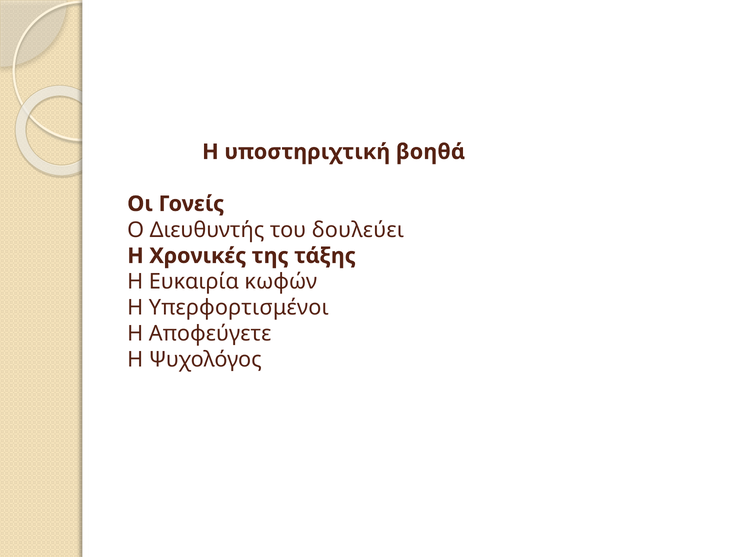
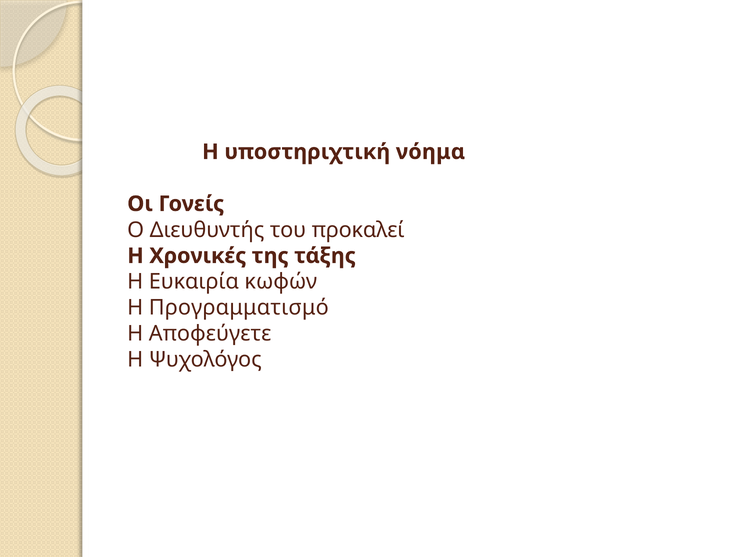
βοηθά: βοηθά -> νόημα (430, 152)
δουλεύει: δουλεύει -> προκαλεί (358, 230)
Υπερφορτισμένοι: Υπερφορτισμένοι -> Προγραμματισμό (239, 308)
